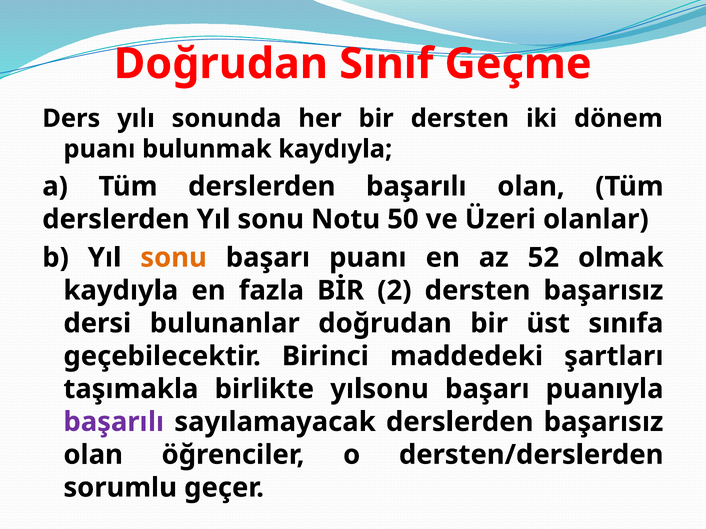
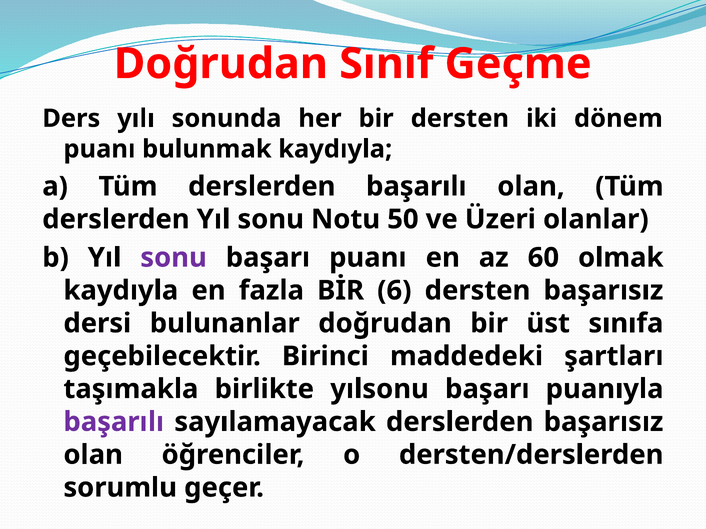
sonu colour: orange -> purple (174, 258)
52: 52 -> 60 (543, 258)
2: 2 -> 6 (394, 291)
